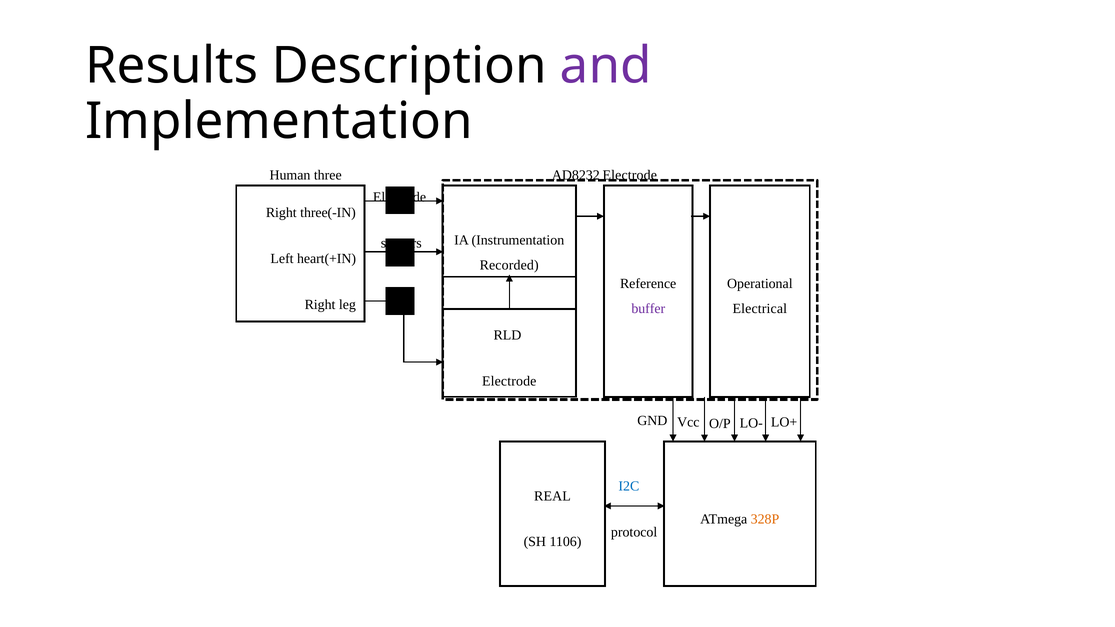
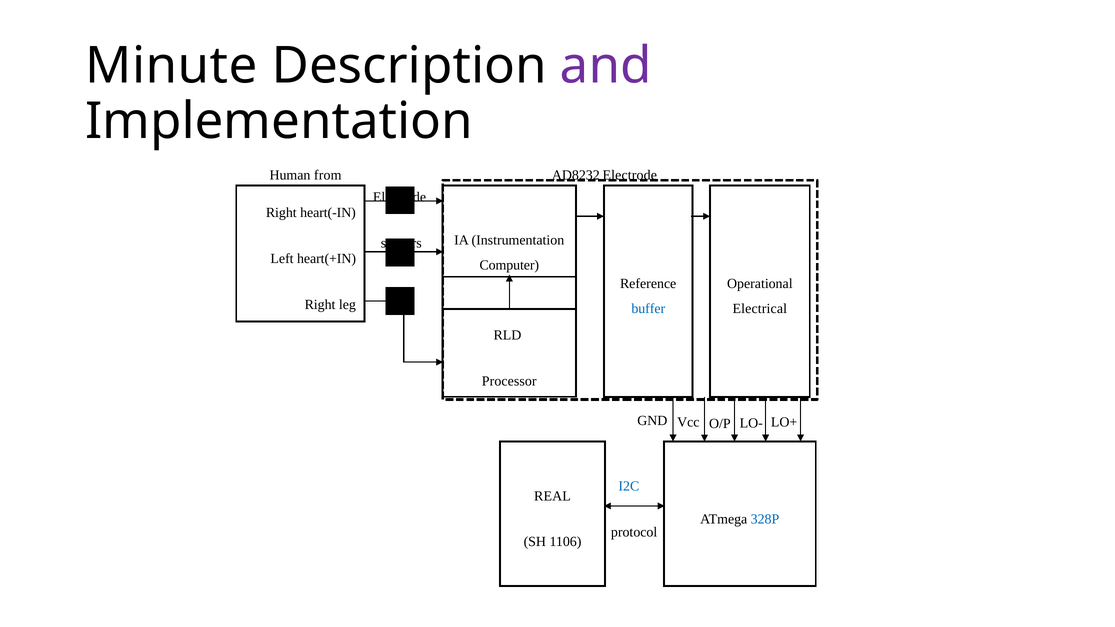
Results: Results -> Minute (171, 66)
three: three -> from (328, 175)
three(-IN: three(-IN -> heart(-IN (328, 213)
Recorded: Recorded -> Computer (509, 265)
buffer colour: purple -> blue (648, 309)
Electrode: Electrode -> Processor (509, 381)
328P colour: orange -> blue (765, 519)
